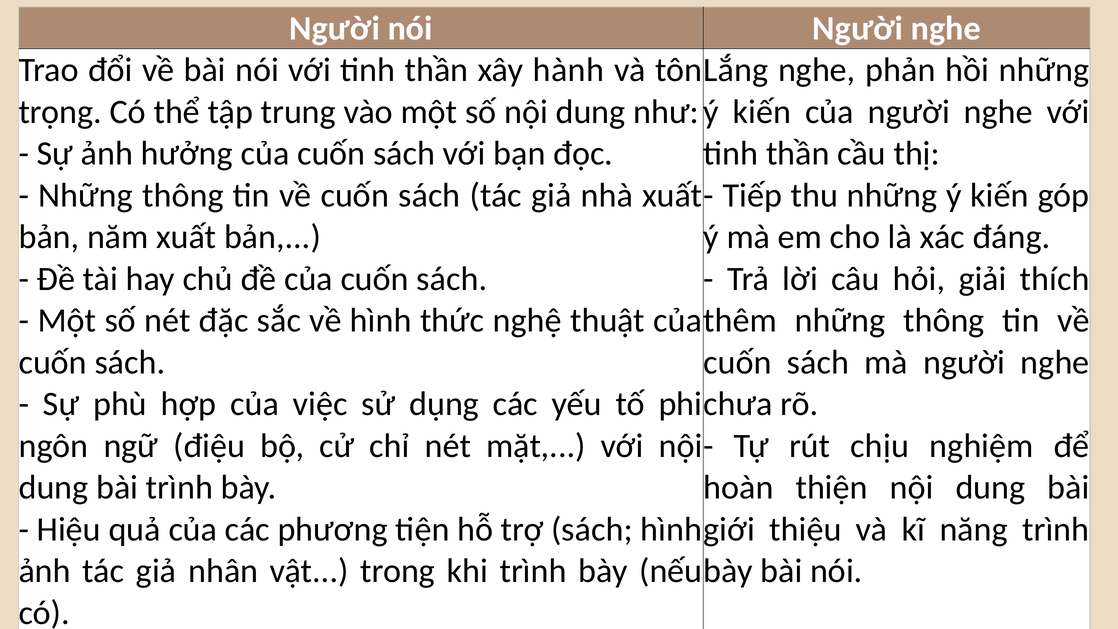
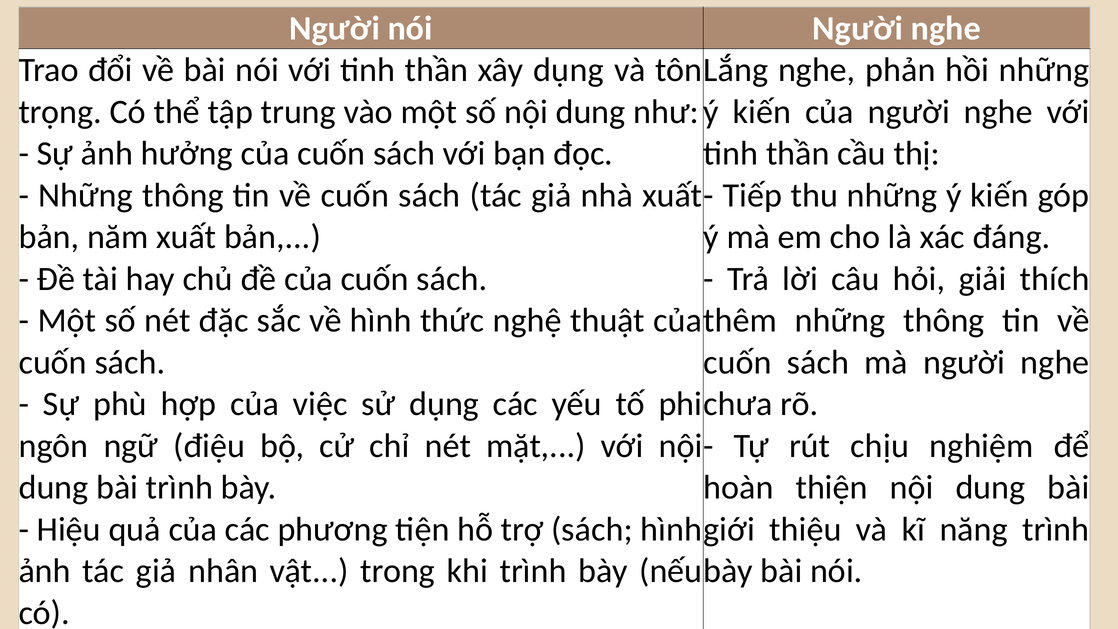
xây hành: hành -> dụng (569, 70)
